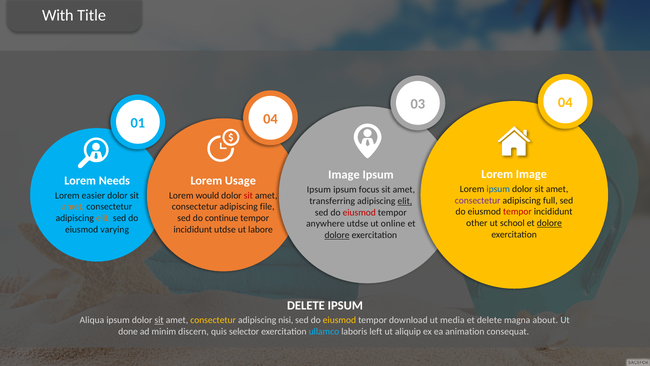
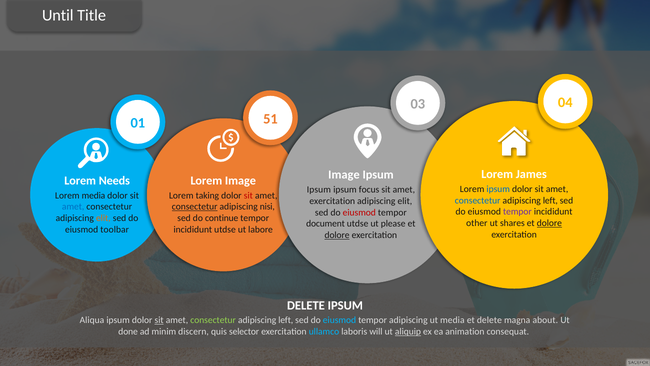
With: With -> Until (58, 15)
01 04: 04 -> 51 (270, 119)
Lorem Image: Image -> James (531, 174)
Lorem Usage: Usage -> Image (240, 180)
Lorem easier: easier -> media (93, 195)
would: would -> taking (207, 195)
consectetur colour: purple -> blue (478, 200)
full: full -> left (550, 200)
transferring: transferring -> exercitation (332, 201)
elit underline: present -> none (405, 201)
amet colour: orange -> blue (73, 207)
consectetur underline: none -> present (195, 207)
file: file -> nisi (267, 207)
tempor colour: red -> purple (517, 212)
school: school -> shares (512, 223)
anywhere: anywhere -> document (325, 224)
online: online -> please (393, 224)
varying: varying -> toolbar (115, 229)
consectetur colour: yellow -> light green (213, 320)
nisi: nisi -> left (286, 320)
eiusmod colour: yellow -> light blue (339, 320)
tempor download: download -> adipiscing (408, 320)
left: left -> will (376, 331)
aliquip underline: none -> present (408, 331)
